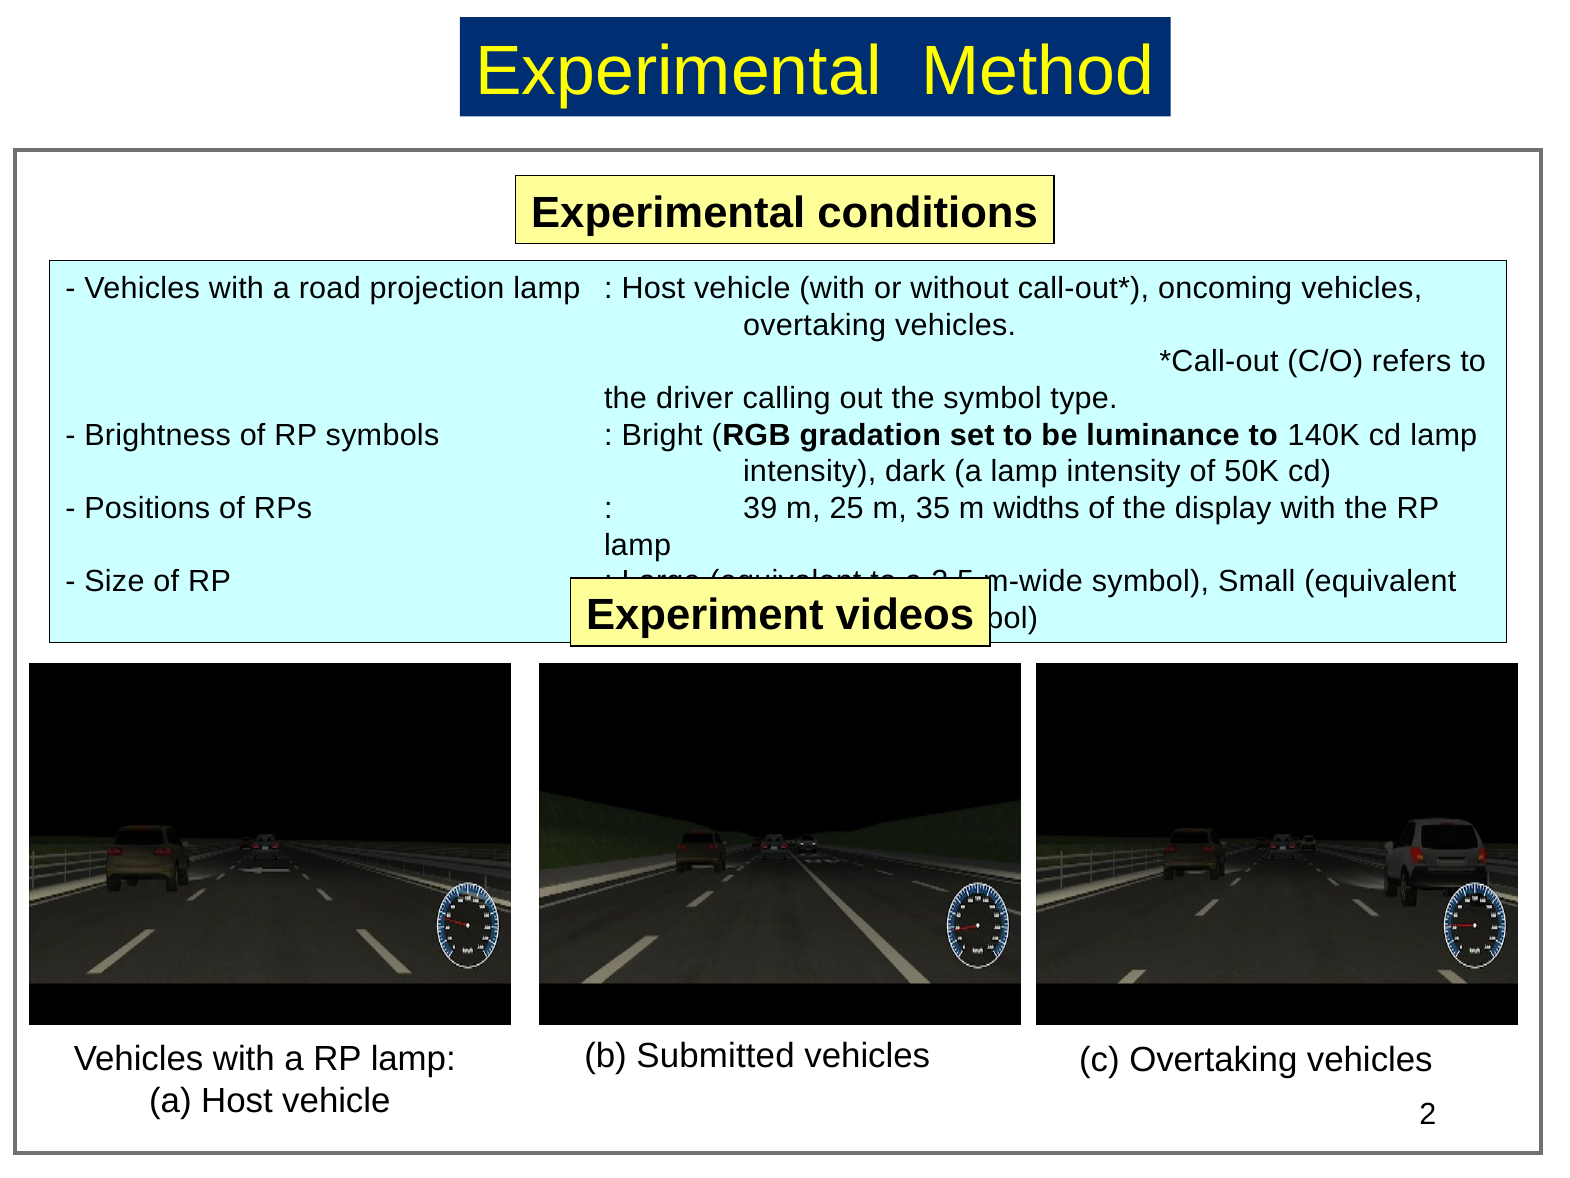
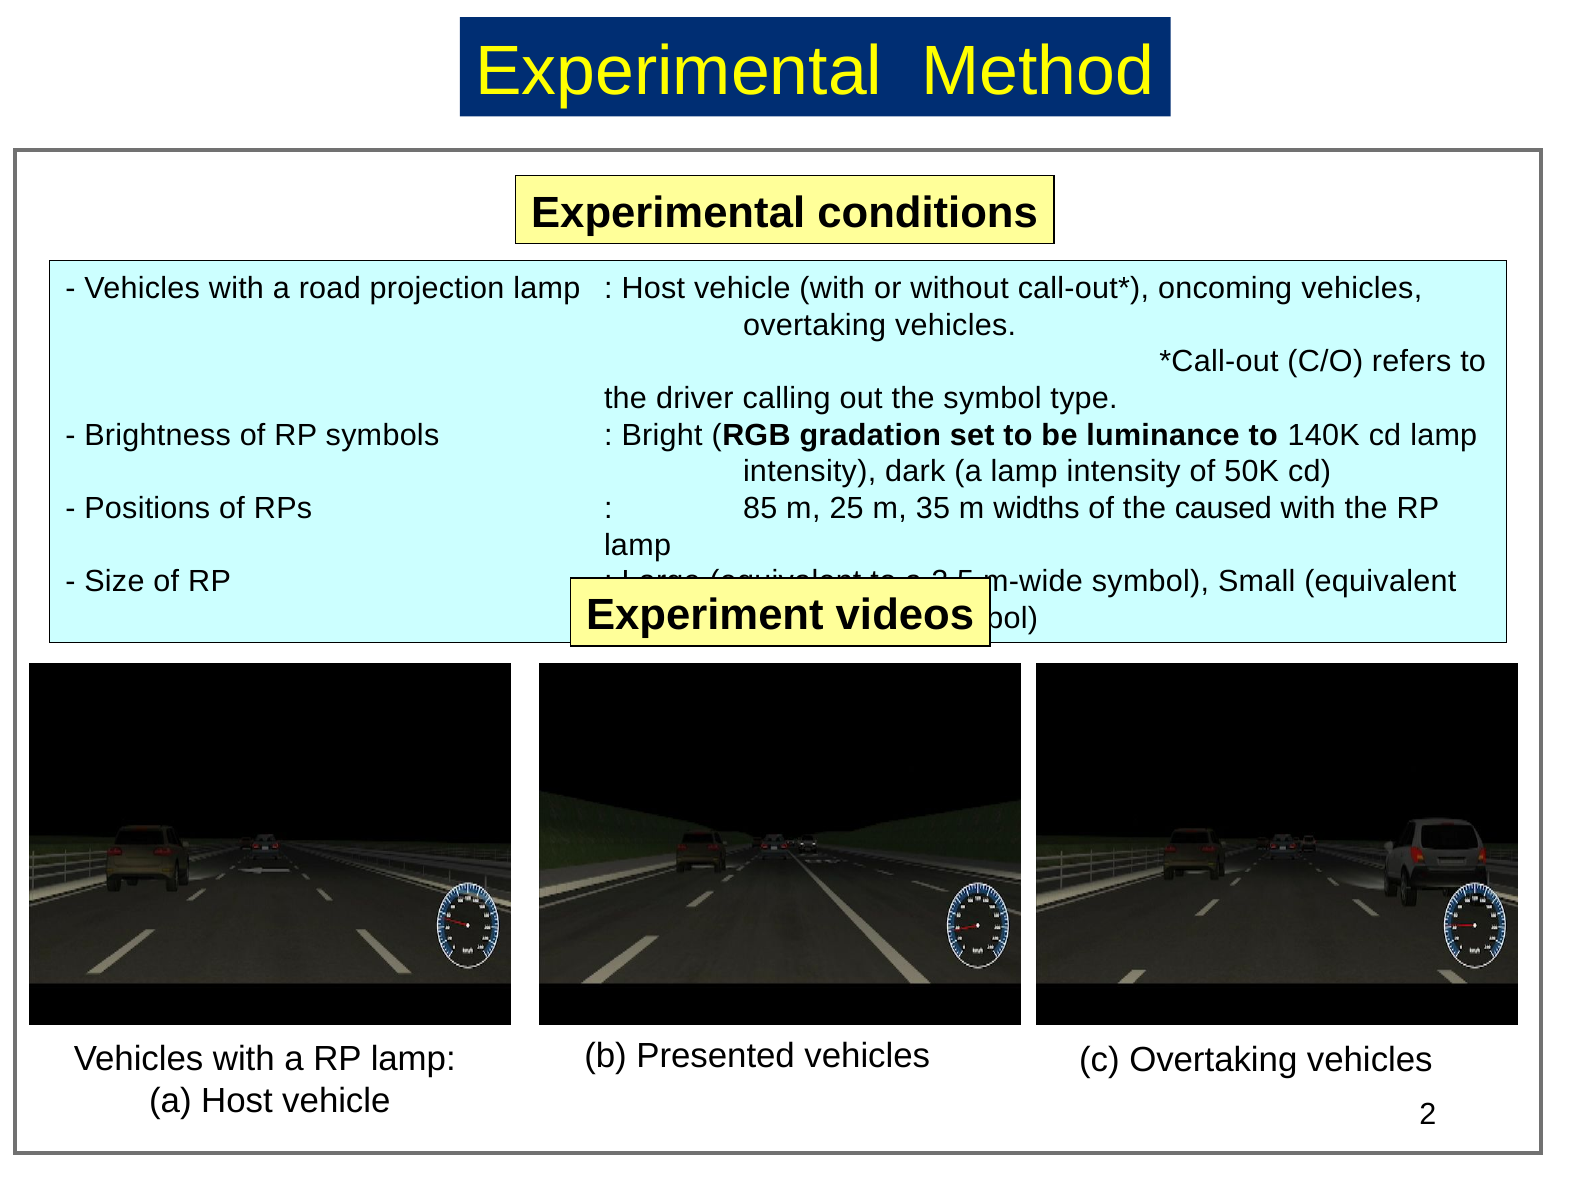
39: 39 -> 85 (760, 508)
display: display -> caused (1223, 508)
Submitted: Submitted -> Presented (716, 1056)
